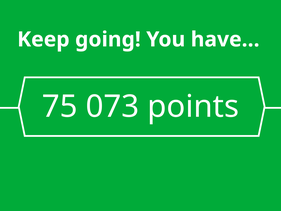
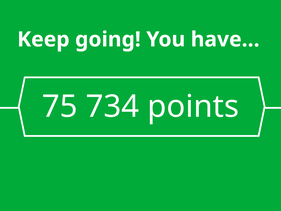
073: 073 -> 734 (112, 106)
